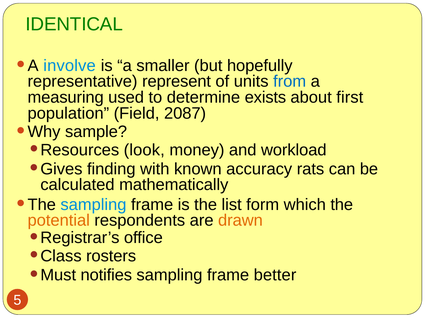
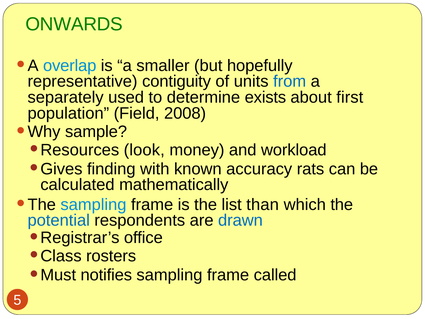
IDENTICAL: IDENTICAL -> ONWARDS (74, 24)
involve: involve -> overlap (70, 66)
represent: represent -> contiguity (177, 81)
measuring: measuring -> separately (66, 97)
2087: 2087 -> 2008 (185, 113)
form: form -> than (263, 204)
potential colour: orange -> blue (59, 220)
drawn colour: orange -> blue (240, 220)
better: better -> called (275, 275)
